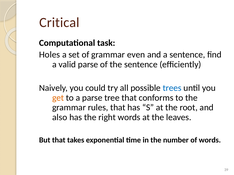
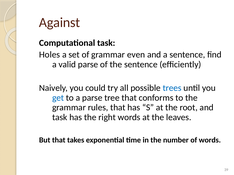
Critical: Critical -> Against (60, 23)
get colour: orange -> blue (58, 98)
also: also -> task (60, 118)
